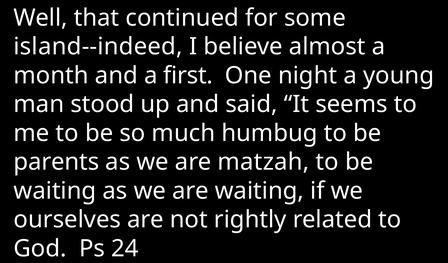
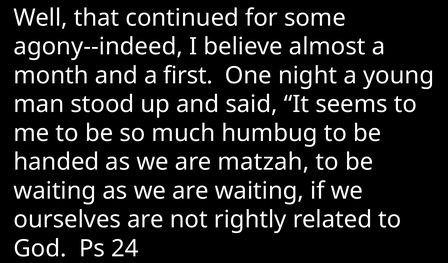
island--indeed: island--indeed -> agony--indeed (98, 47)
parents: parents -> handed (56, 162)
